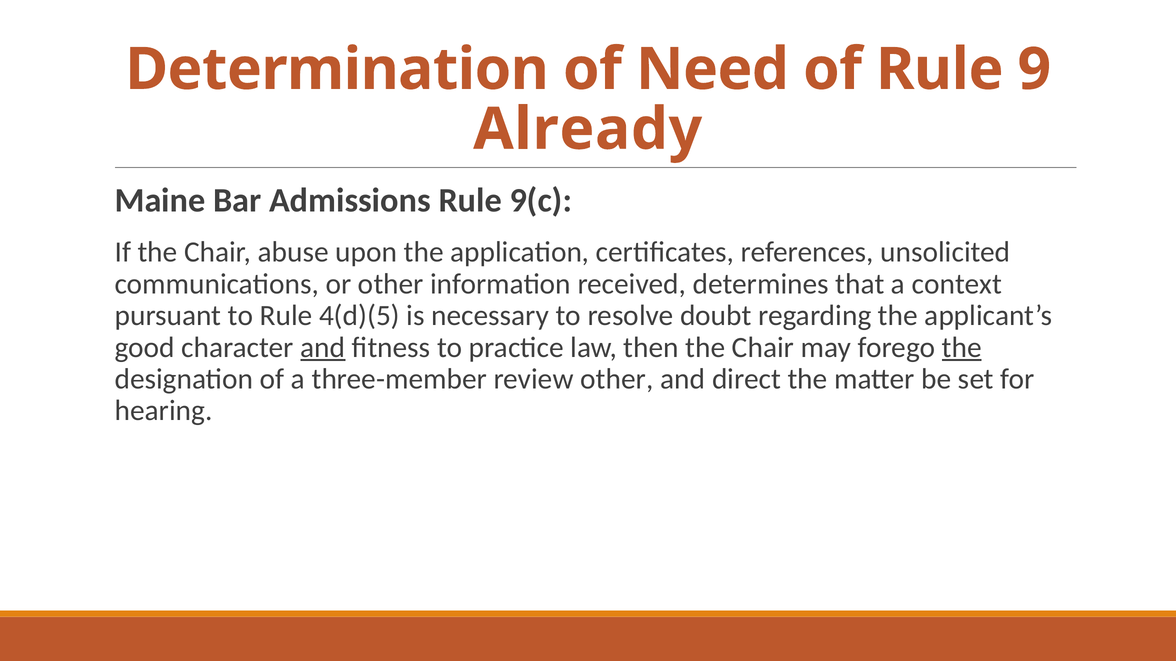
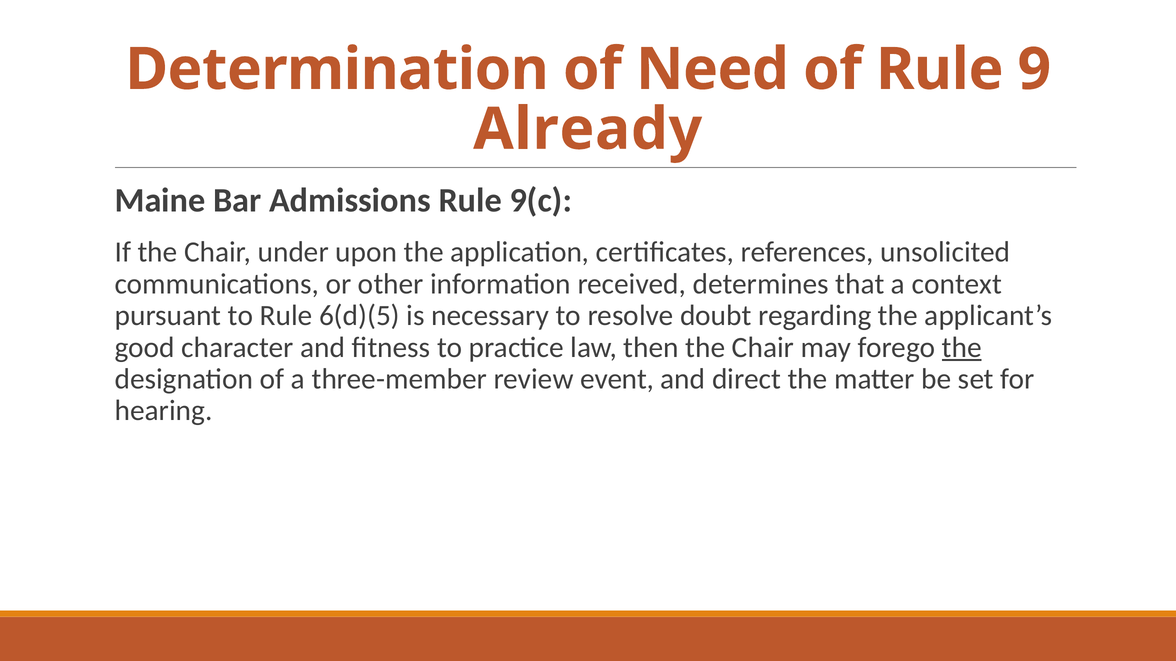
abuse: abuse -> under (293, 252)
4(d)(5: 4(d)(5 -> 6(d)(5 (359, 316)
and underline: present -> none (323, 348)
review other: other -> event (617, 379)
